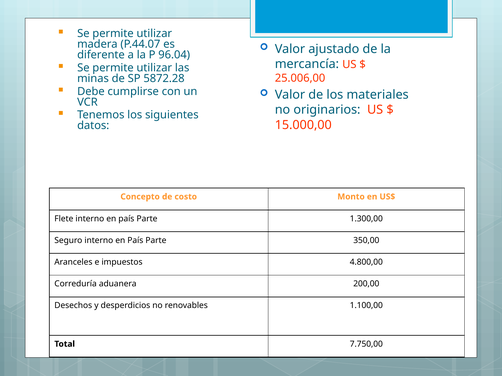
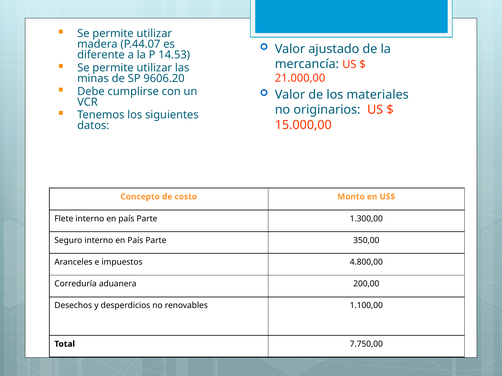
96.04: 96.04 -> 14.53 (174, 55)
25.006,00: 25.006,00 -> 21.000,00 (300, 78)
5872.28: 5872.28 -> 9606.20 (164, 79)
